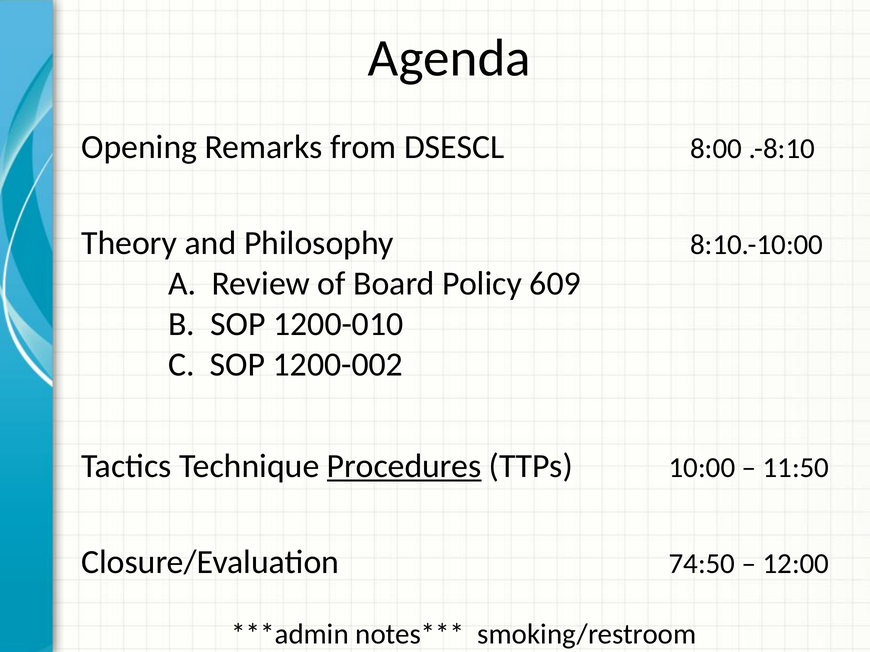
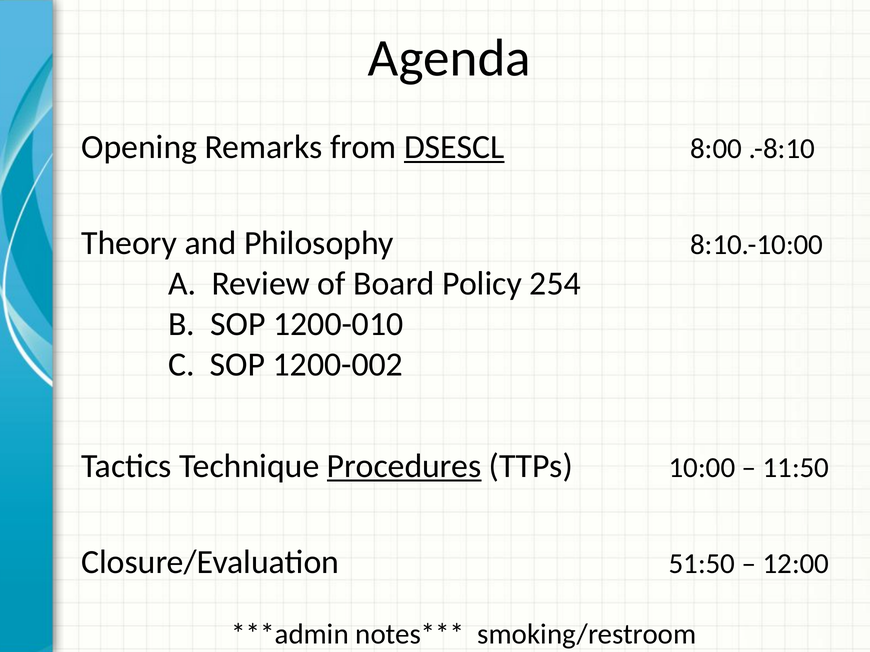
DSESCL underline: none -> present (454, 147)
609: 609 -> 254 (555, 284)
74:50: 74:50 -> 51:50 (702, 564)
